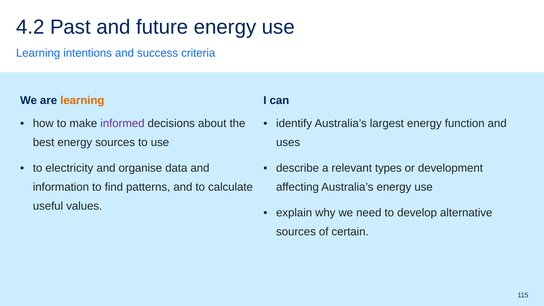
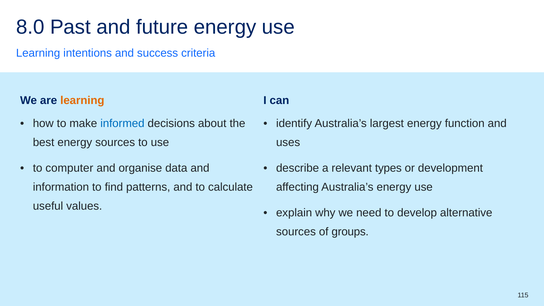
4.2: 4.2 -> 8.0 (30, 27)
informed colour: purple -> blue (122, 123)
electricity: electricity -> computer (69, 168)
certain: certain -> groups (350, 232)
